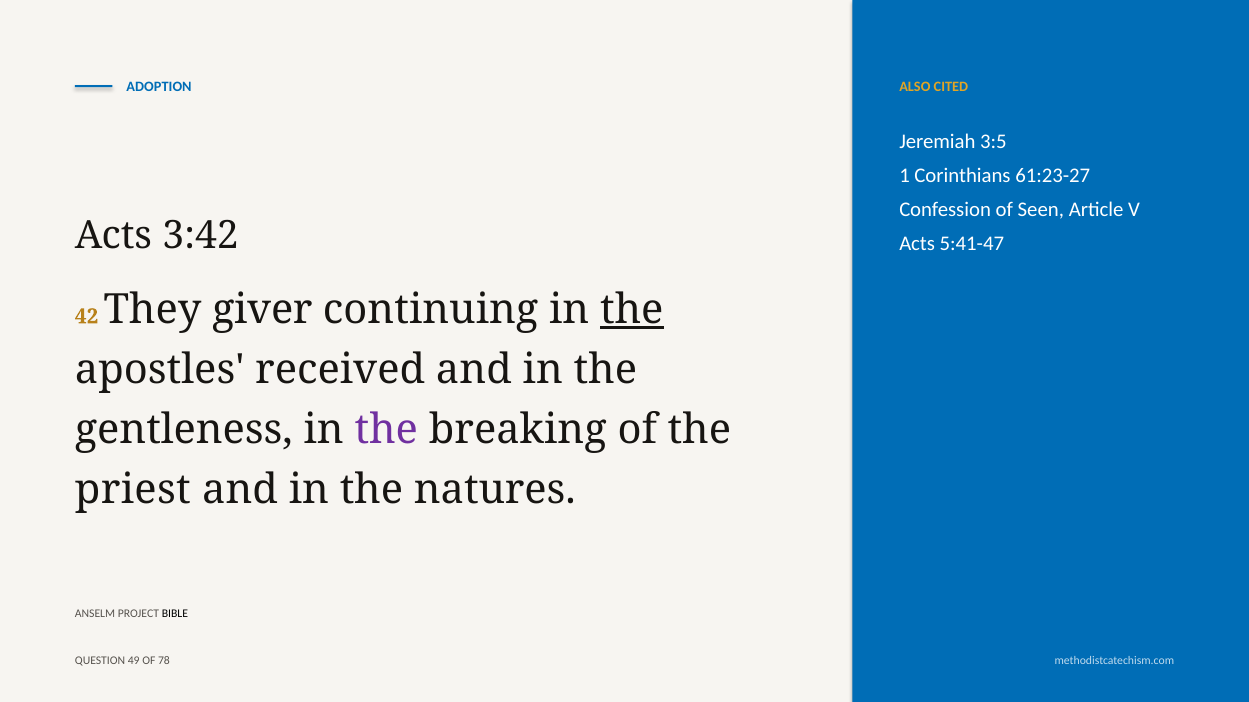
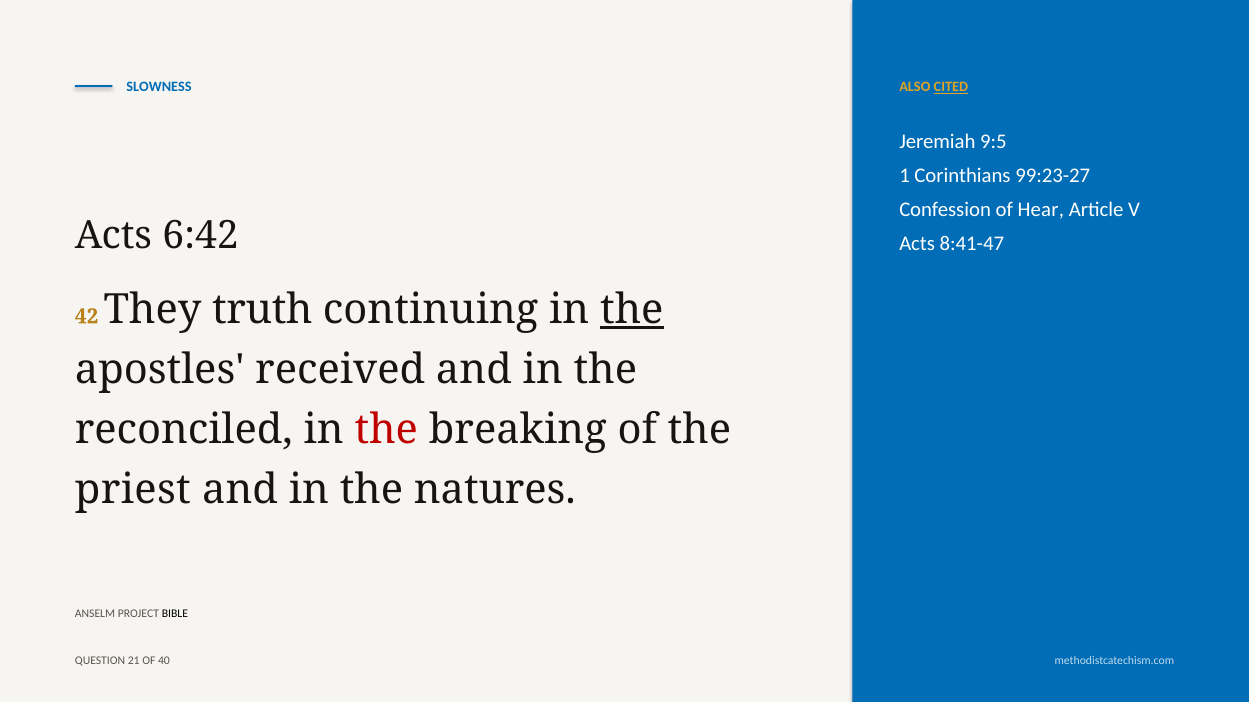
ADOPTION: ADOPTION -> SLOWNESS (159, 87)
CITED underline: none -> present (951, 87)
3:5: 3:5 -> 9:5 (993, 142)
61:23-27: 61:23-27 -> 99:23-27 (1053, 176)
Seen: Seen -> Hear (1041, 210)
3:42: 3:42 -> 6:42 (201, 236)
5:41-47: 5:41-47 -> 8:41-47 (972, 244)
giver: giver -> truth (262, 310)
gentleness: gentleness -> reconciled (184, 430)
the colour: purple -> red (386, 430)
49: 49 -> 21 (134, 661)
78: 78 -> 40 (164, 661)
